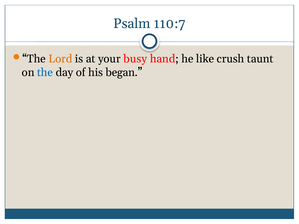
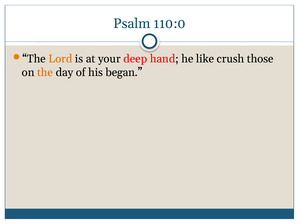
110:7: 110:7 -> 110:0 (170, 24)
busy: busy -> deep (135, 59)
taunt: taunt -> those (260, 59)
the colour: blue -> orange (45, 72)
